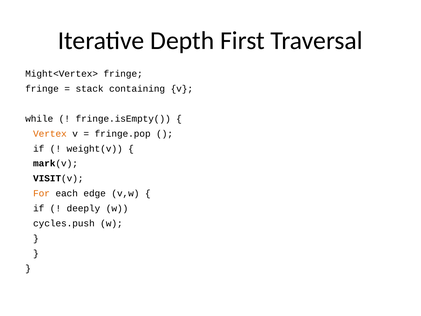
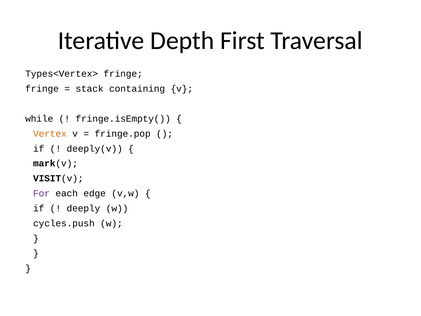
Might<Vertex>: Might<Vertex> -> Types<Vertex> (62, 74)
weight(v: weight(v -> deeply(v (95, 148)
For colour: orange -> purple (42, 193)
